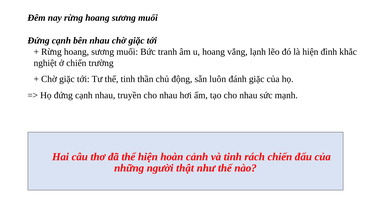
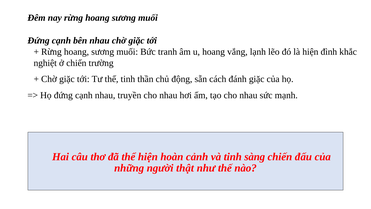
luôn: luôn -> cách (218, 79)
rách: rách -> sàng (255, 156)
